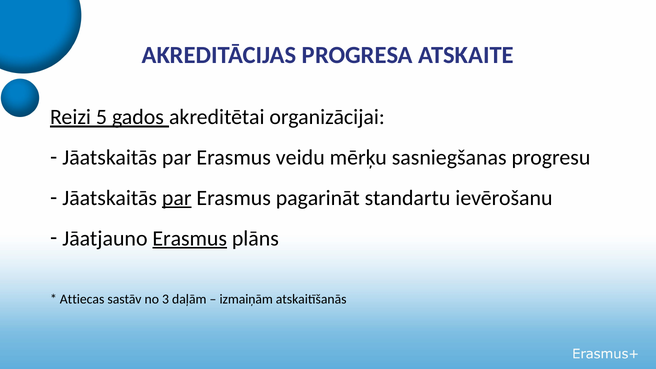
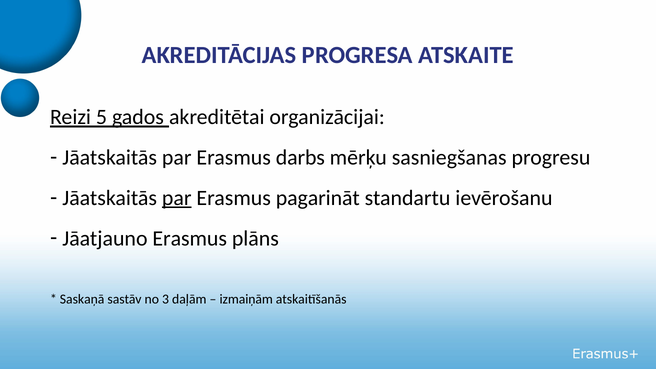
veidu: veidu -> darbs (300, 158)
Erasmus underline: present -> none (190, 238)
Attiecas: Attiecas -> Saskaņā (82, 299)
